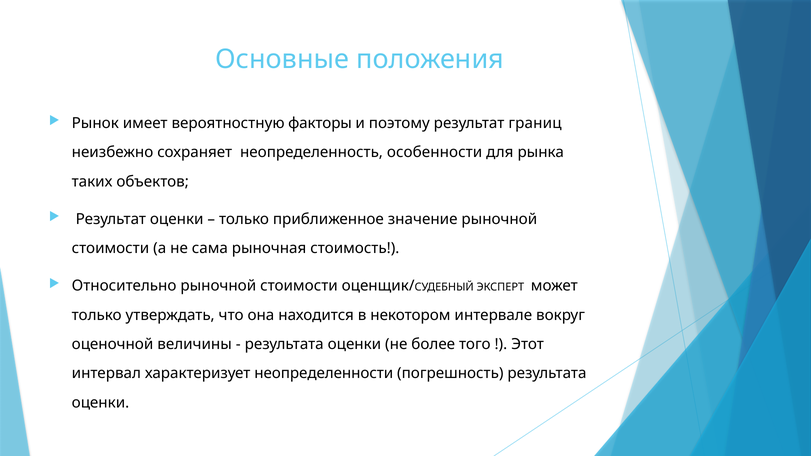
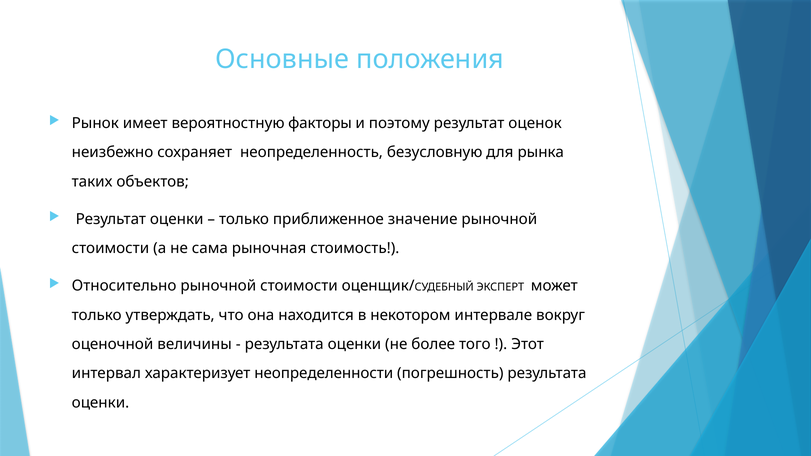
границ: границ -> оценок (535, 123)
особенности: особенности -> безусловную (435, 152)
